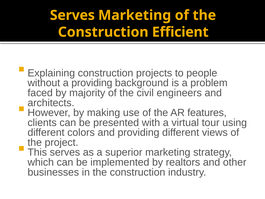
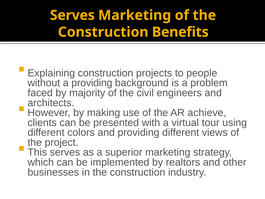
Efficient: Efficient -> Benefits (180, 32)
features: features -> achieve (207, 113)
